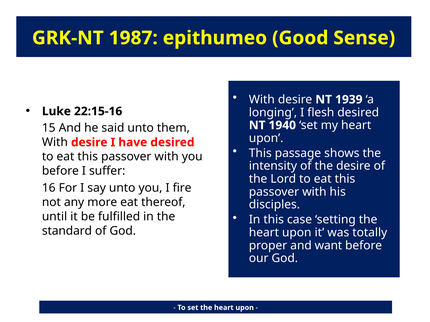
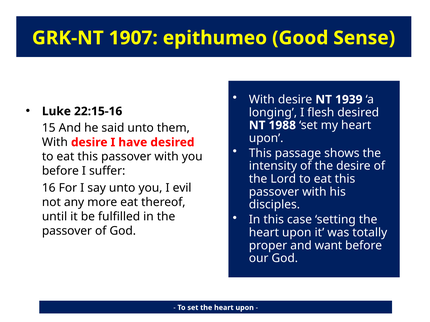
1987: 1987 -> 1907 (133, 38)
1940: 1940 -> 1988 (282, 125)
fire: fire -> evil (182, 188)
standard: standard -> passover (67, 231)
